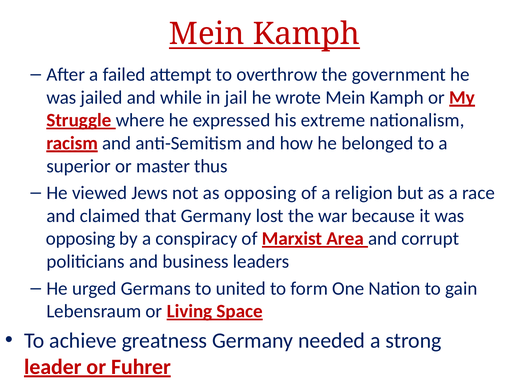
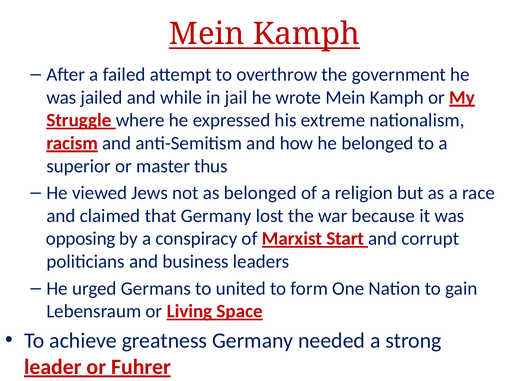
as opposing: opposing -> belonged (260, 193)
Area: Area -> Start (345, 239)
